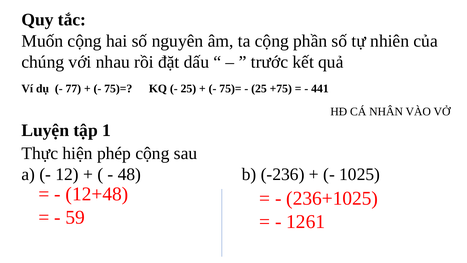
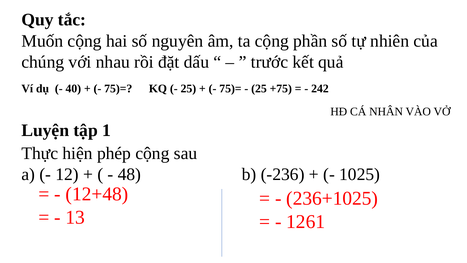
77: 77 -> 40 (73, 88)
441: 441 -> 242 (320, 88)
59: 59 -> 13 (75, 217)
